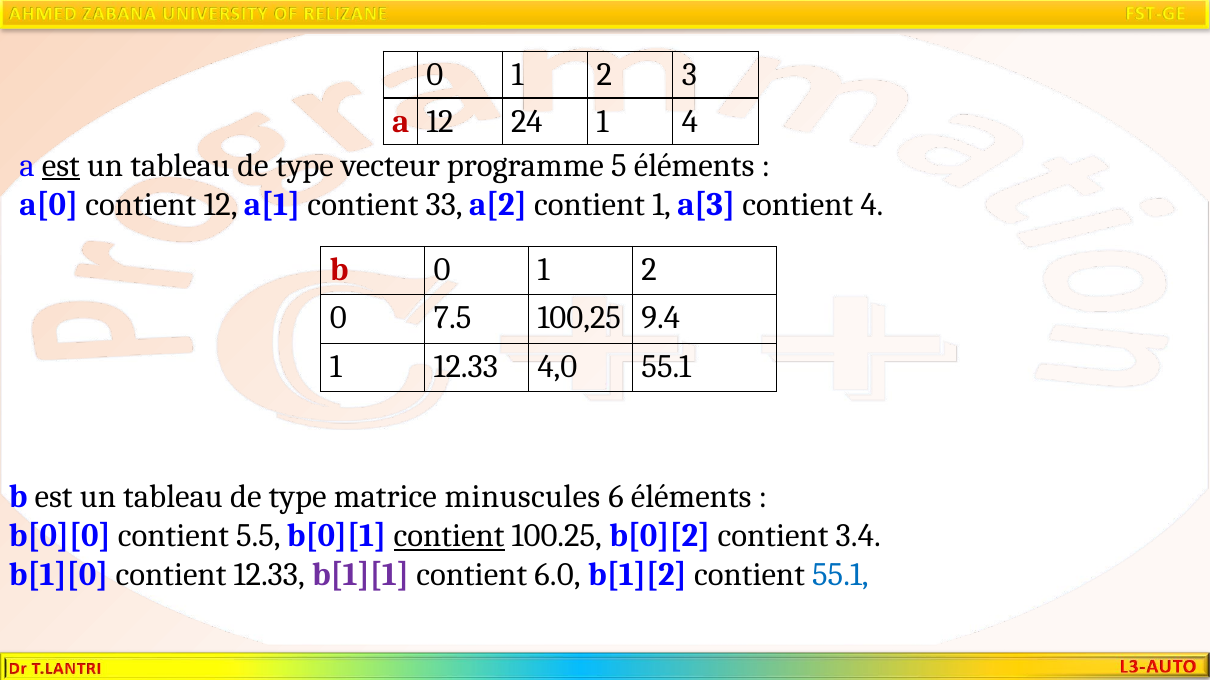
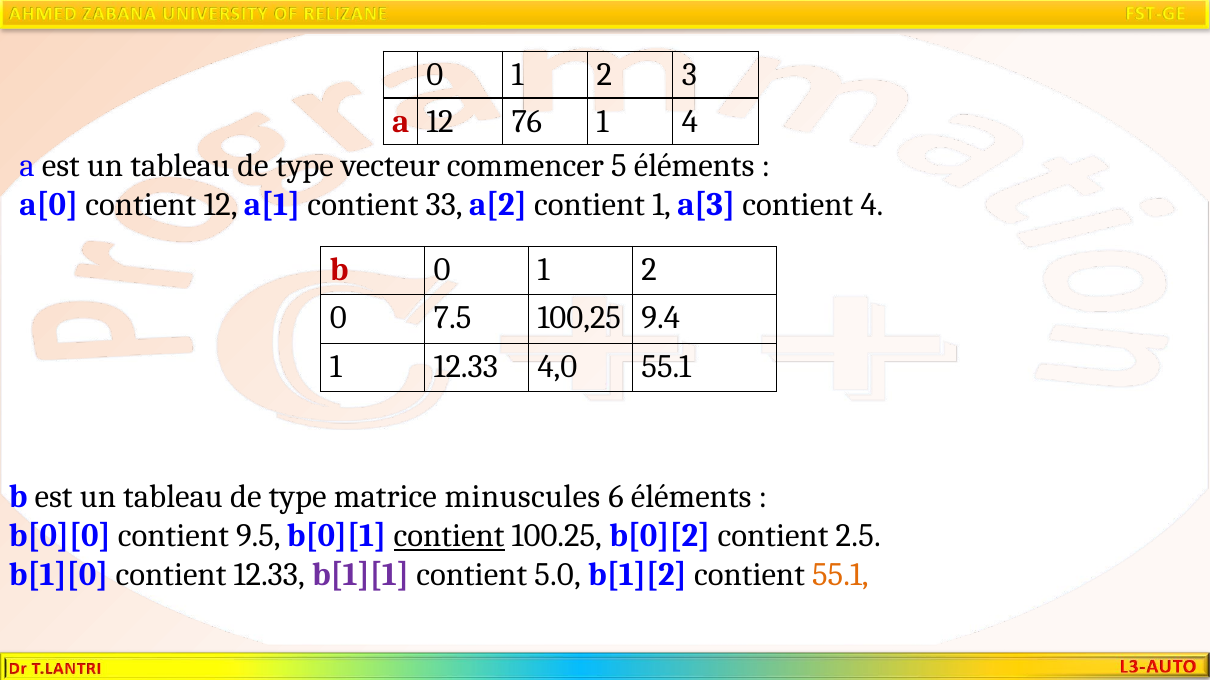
24: 24 -> 76 (527, 121)
est underline: present -> none (61, 165)
programme: programme -> commencer (525, 165)
5.5: 5.5 -> 9.5 (258, 536)
3.4: 3.4 -> 2.5 (858, 536)
6.0: 6.0 -> 5.0 (558, 575)
55.1 colour: blue -> orange (840, 575)
